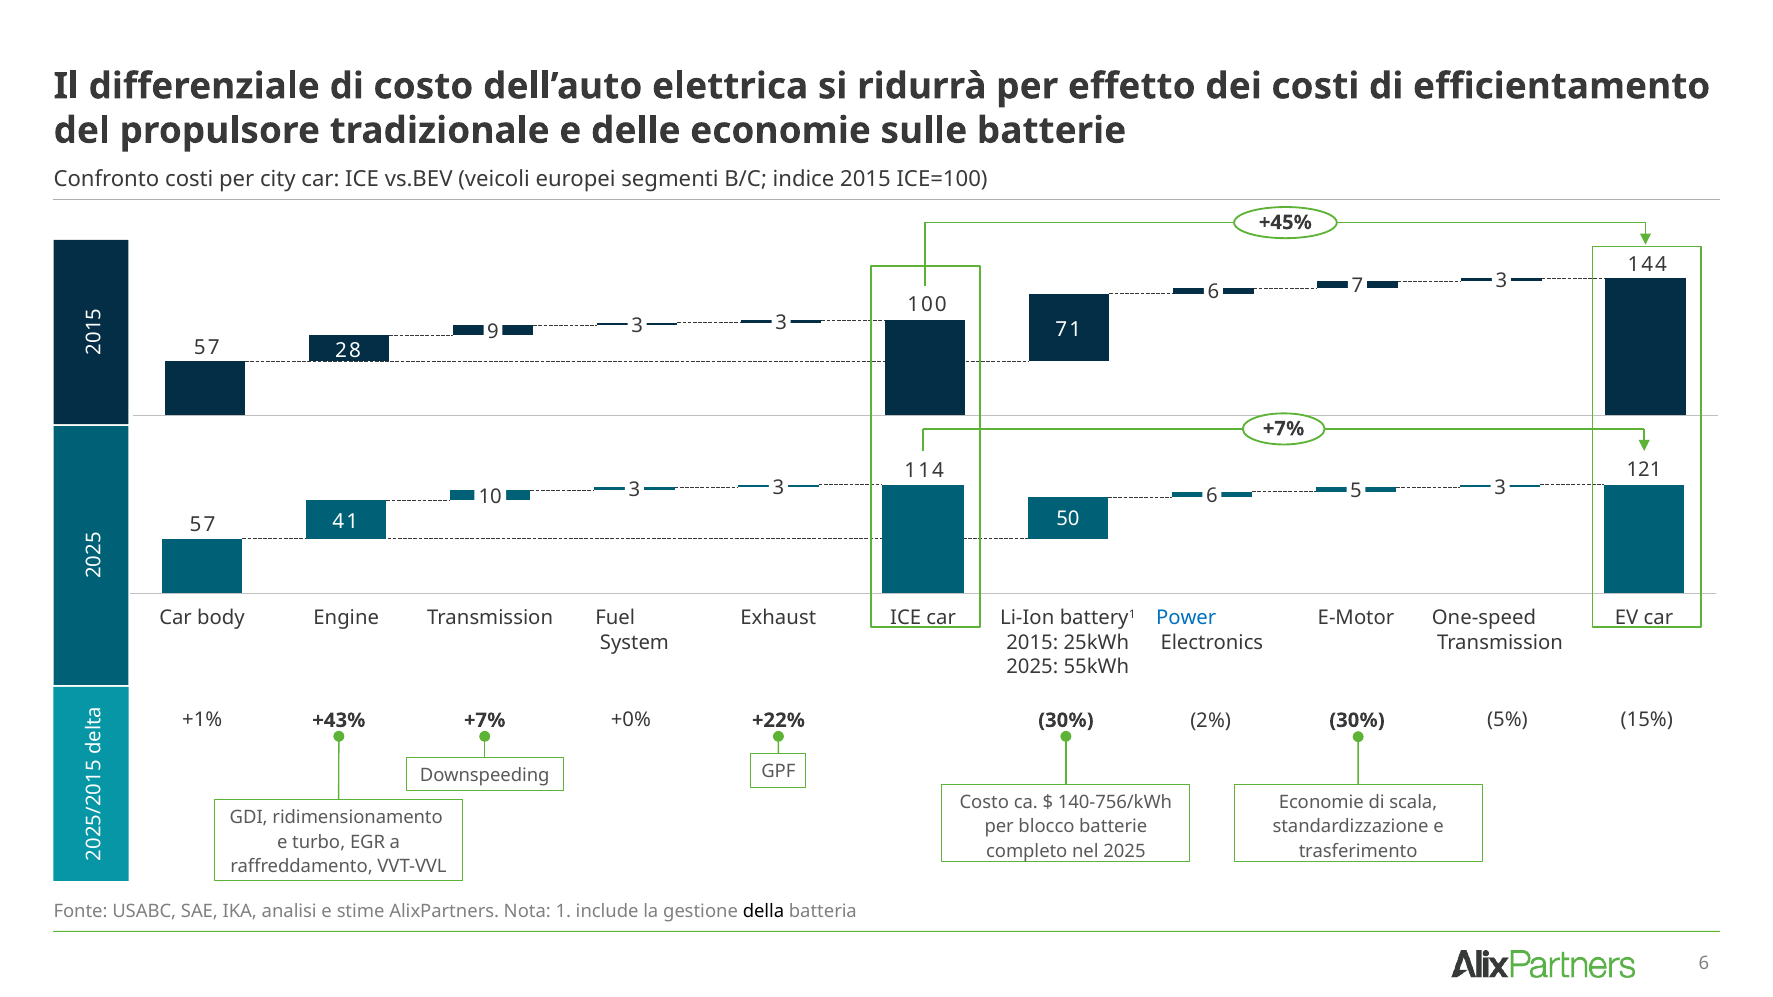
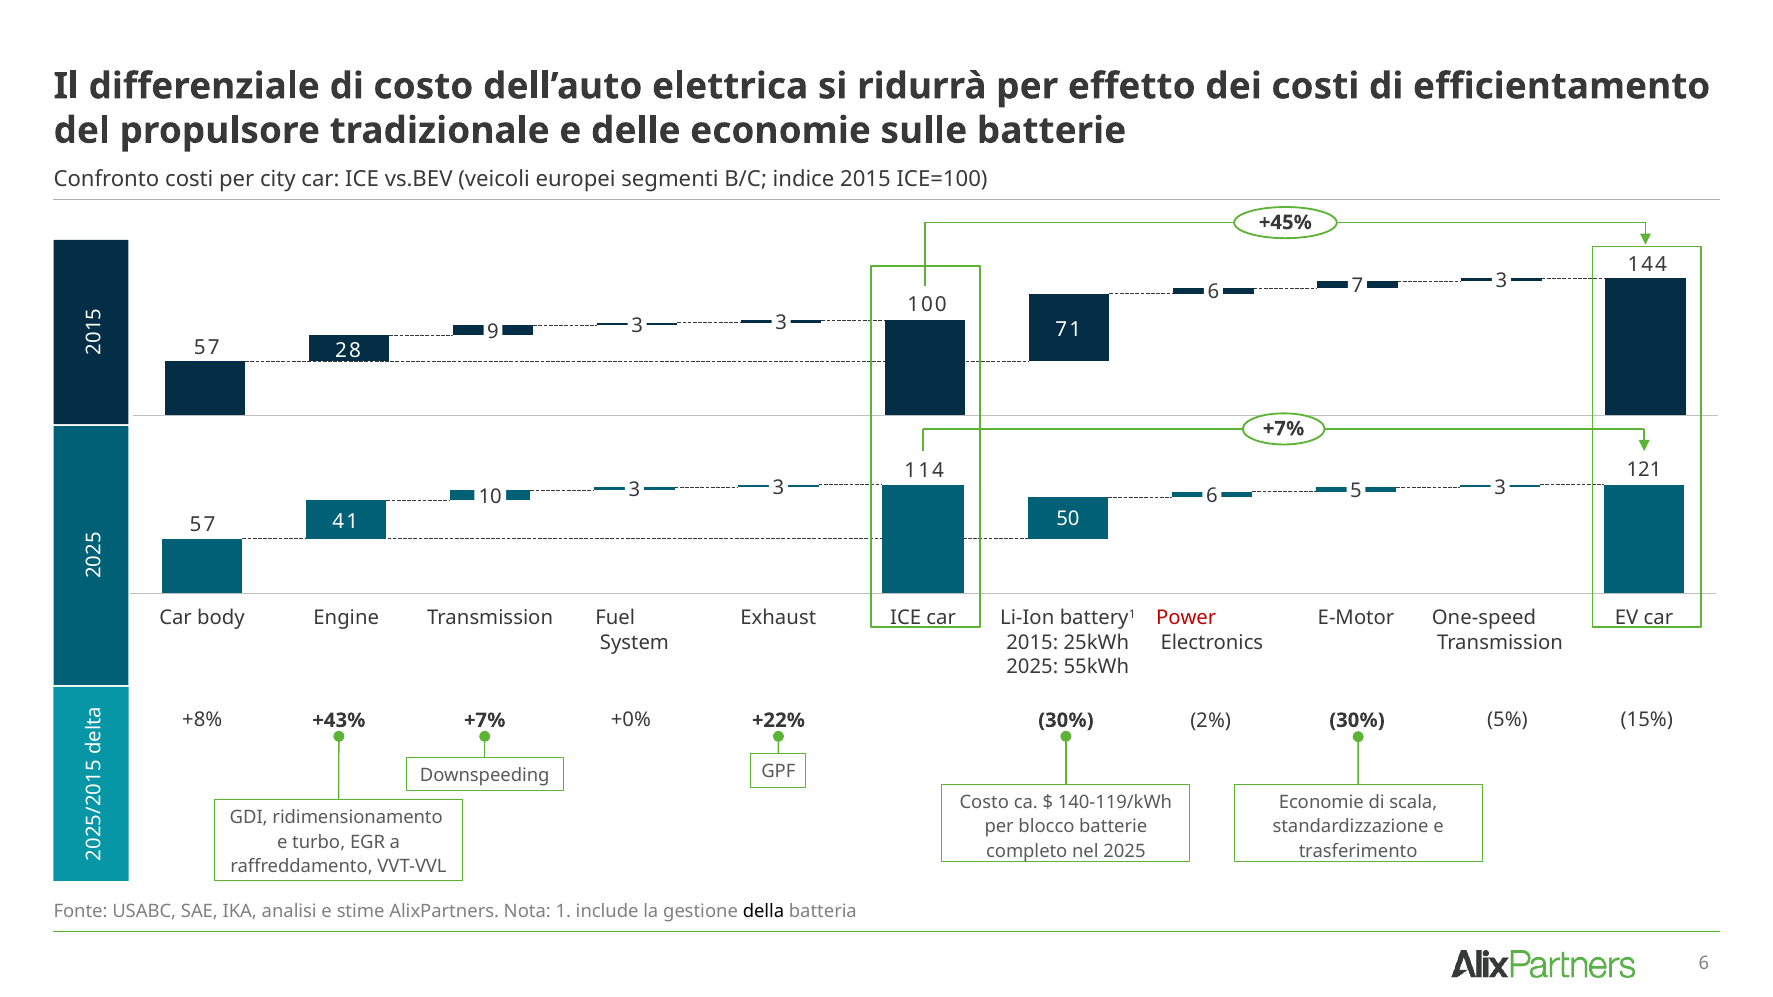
Power colour: blue -> red (1186, 618)
+1%: +1% -> +8% (202, 721)
140-756/kWh: 140-756/kWh -> 140-119/kWh (1115, 803)
